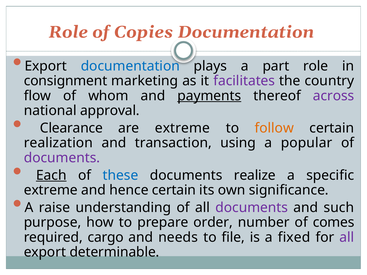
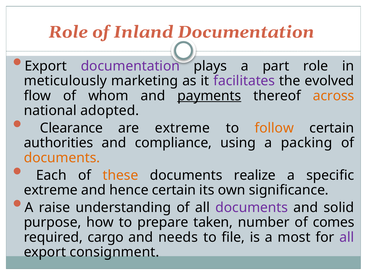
Copies: Copies -> Inland (143, 32)
documentation colour: blue -> purple (130, 66)
consignment: consignment -> meticulously (65, 81)
country: country -> evolved (329, 81)
across colour: purple -> orange (334, 96)
approval: approval -> adopted (110, 111)
realization: realization -> authorities (58, 143)
transaction: transaction -> compliance (173, 143)
popular: popular -> packing (307, 143)
documents colour: purple -> orange (62, 158)
Each underline: present -> none (51, 175)
these colour: blue -> orange (121, 175)
such: such -> solid (339, 208)
order: order -> taken (213, 223)
fixed: fixed -> most (294, 238)
determinable: determinable -> consignment (114, 252)
